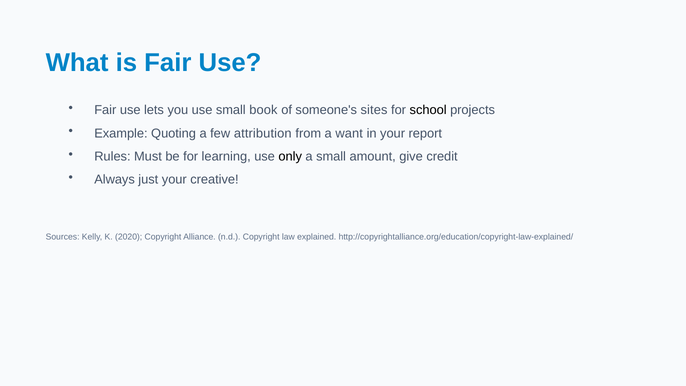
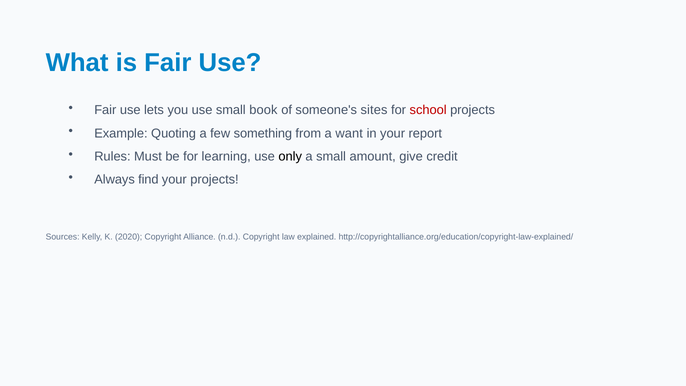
school colour: black -> red (428, 110)
attribution: attribution -> something (263, 133)
just: just -> find (148, 180)
your creative: creative -> projects (214, 180)
